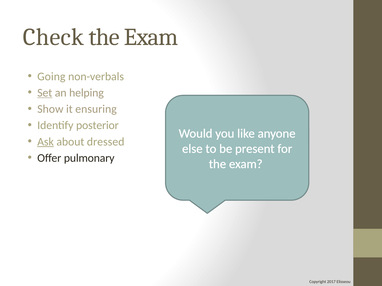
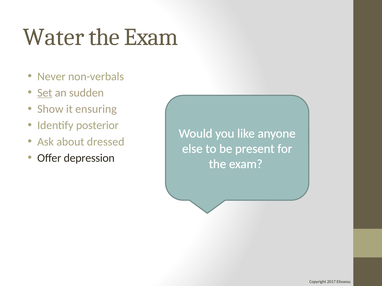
Check: Check -> Water (54, 37)
Going: Going -> Never (51, 77)
helping: helping -> sudden (86, 93)
Ask underline: present -> none (46, 142)
pulmonary: pulmonary -> depression (89, 158)
